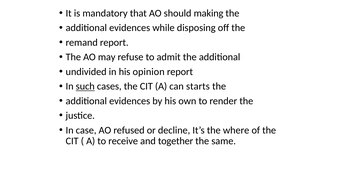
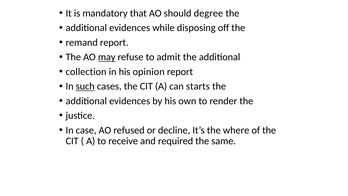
making: making -> degree (208, 13)
may underline: none -> present (107, 57)
undivided: undivided -> collection (86, 72)
together: together -> required (176, 141)
